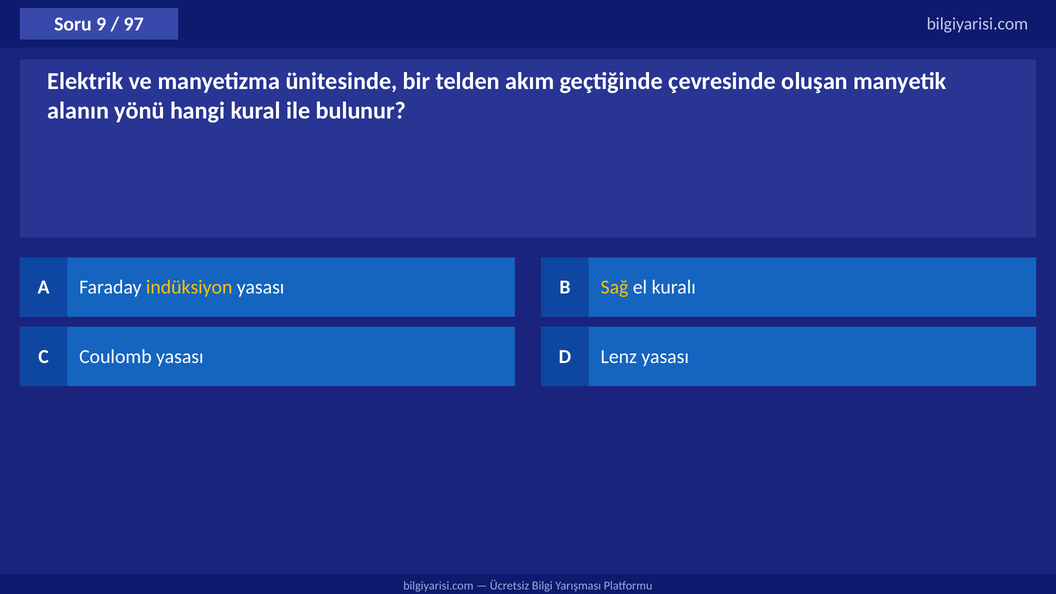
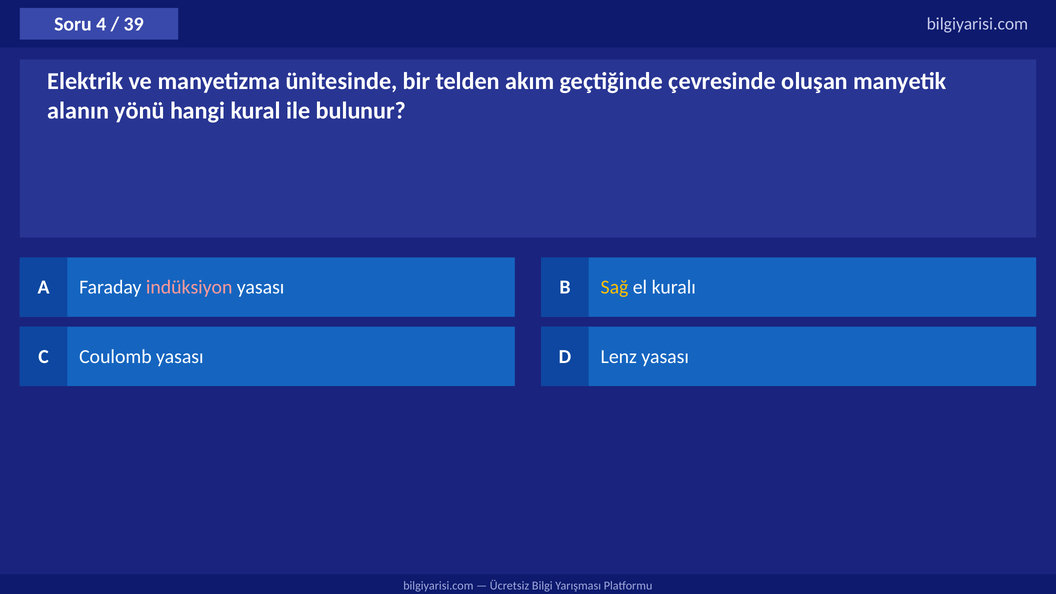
9: 9 -> 4 (101, 24)
97: 97 -> 39 (134, 24)
indüksiyon colour: yellow -> pink (189, 287)
